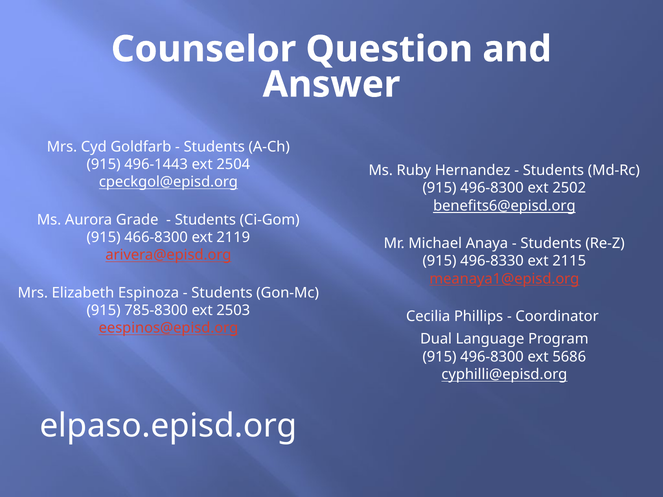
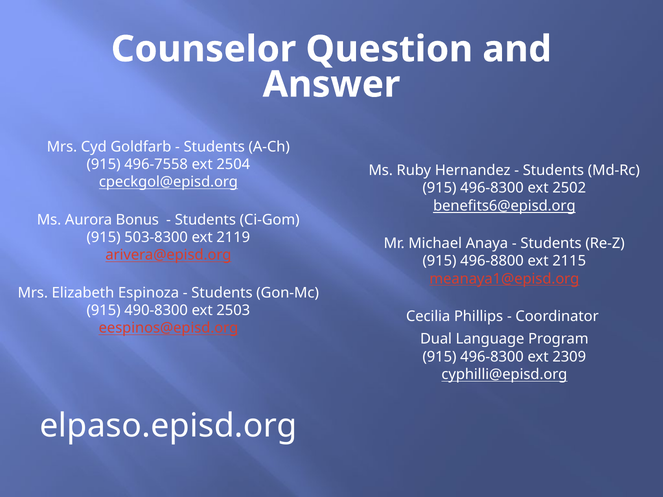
496-1443: 496-1443 -> 496-7558 (156, 165)
Grade: Grade -> Bonus (137, 220)
466-8300: 466-8300 -> 503-8300 (156, 238)
496-8330: 496-8330 -> 496-8800 (492, 261)
785-8300: 785-8300 -> 490-8300 (156, 311)
5686: 5686 -> 2309 (569, 357)
